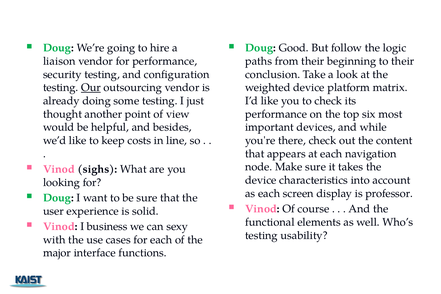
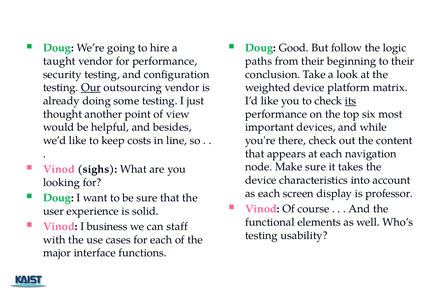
liaison: liaison -> taught (59, 61)
its underline: none -> present (351, 101)
sexy: sexy -> staff (177, 227)
